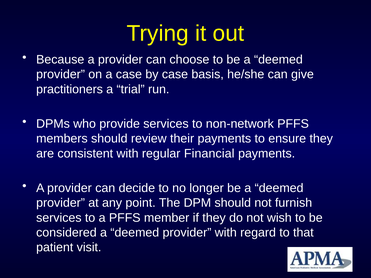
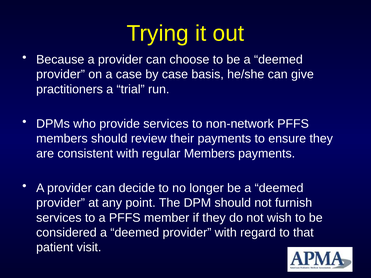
regular Financial: Financial -> Members (209, 154)
